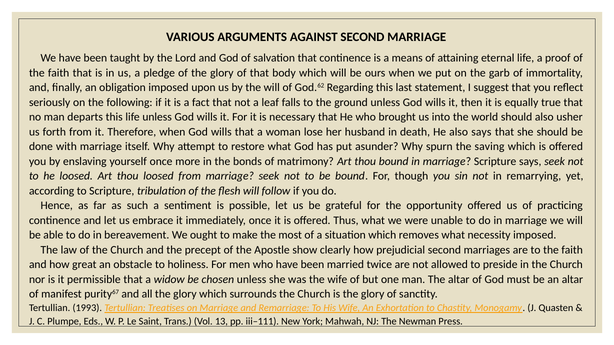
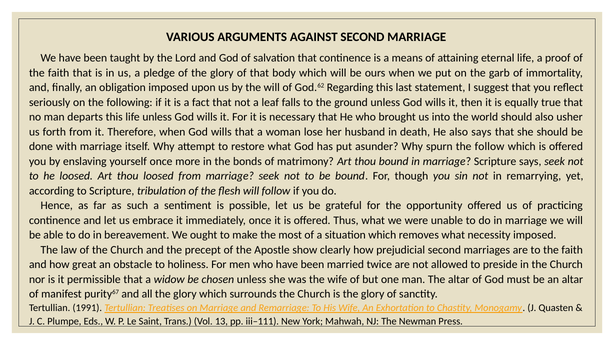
the saving: saving -> follow (490, 147)
1993: 1993 -> 1991 (87, 308)
